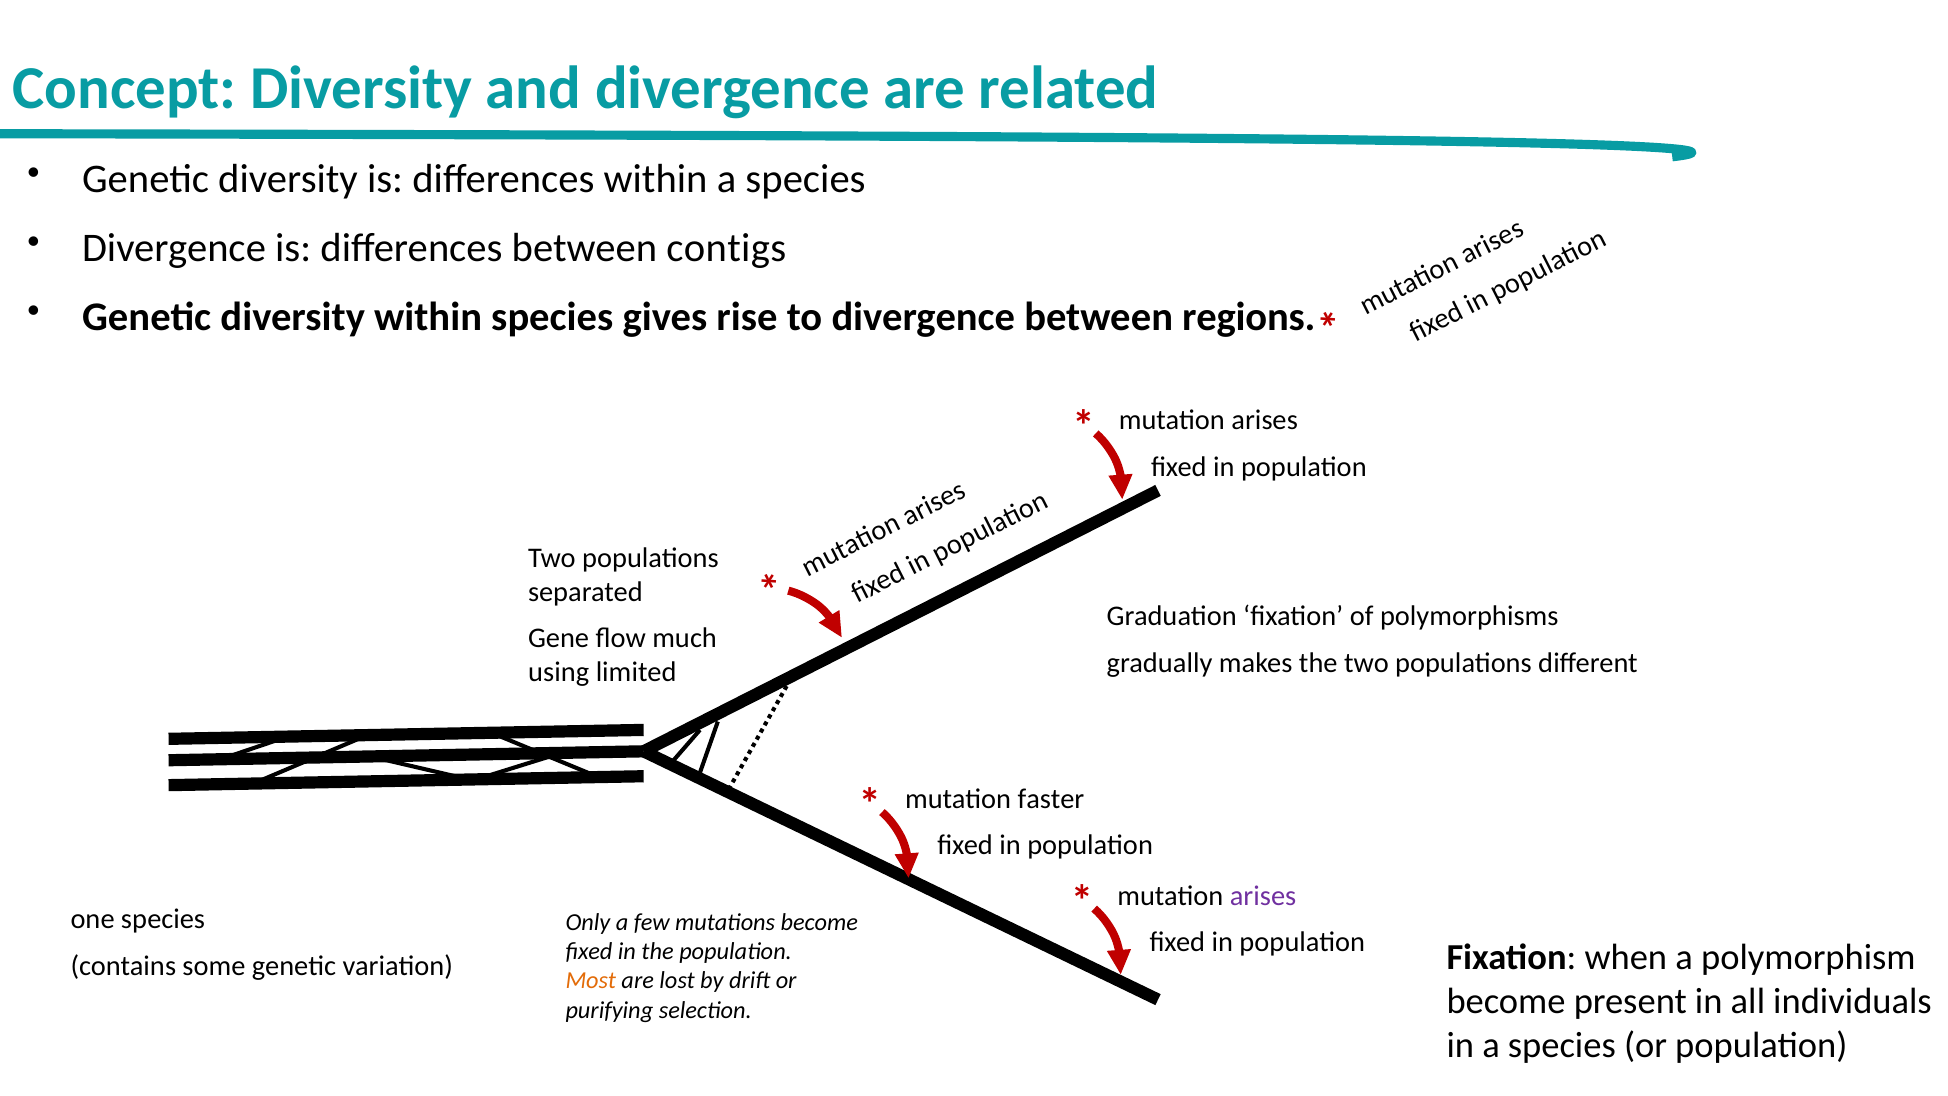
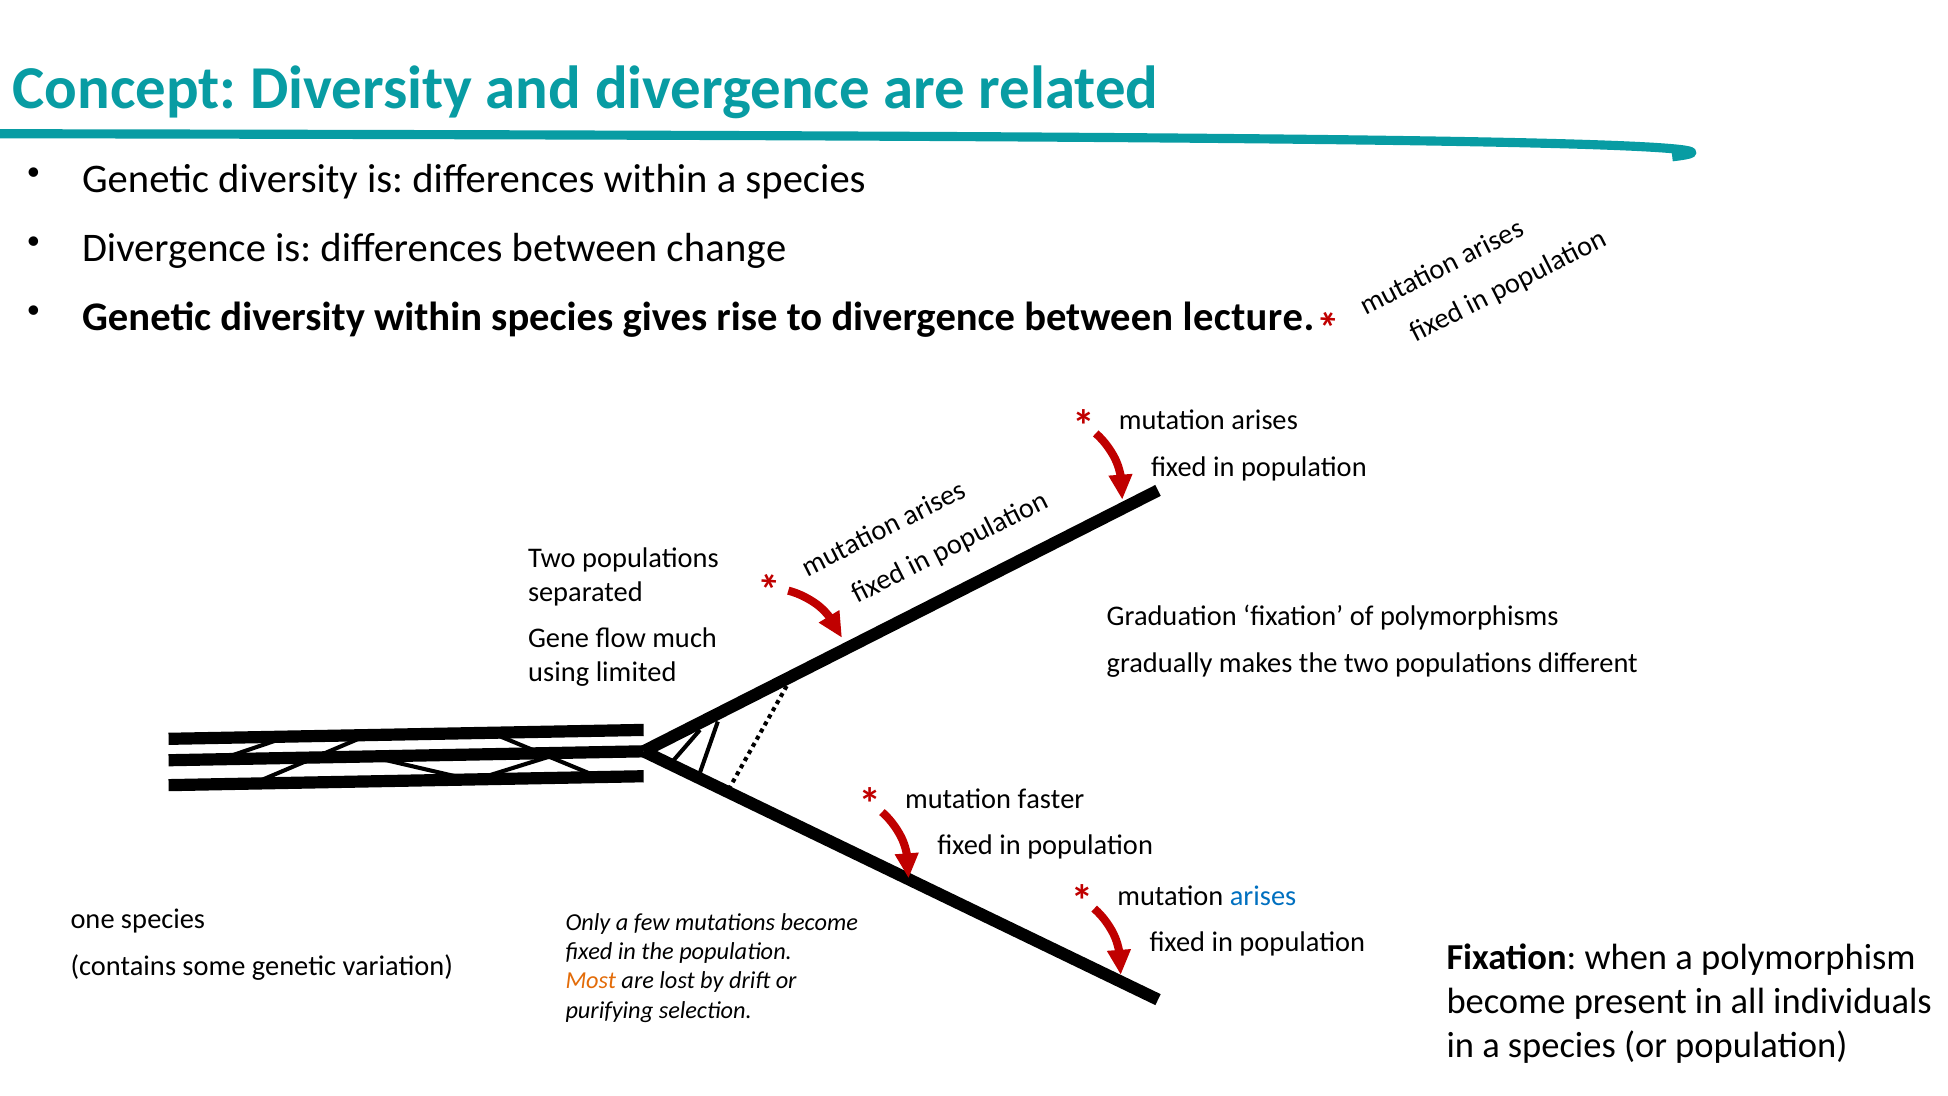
contigs: contigs -> change (726, 248)
regions: regions -> lecture (1249, 317)
arises colour: purple -> blue (1263, 896)
